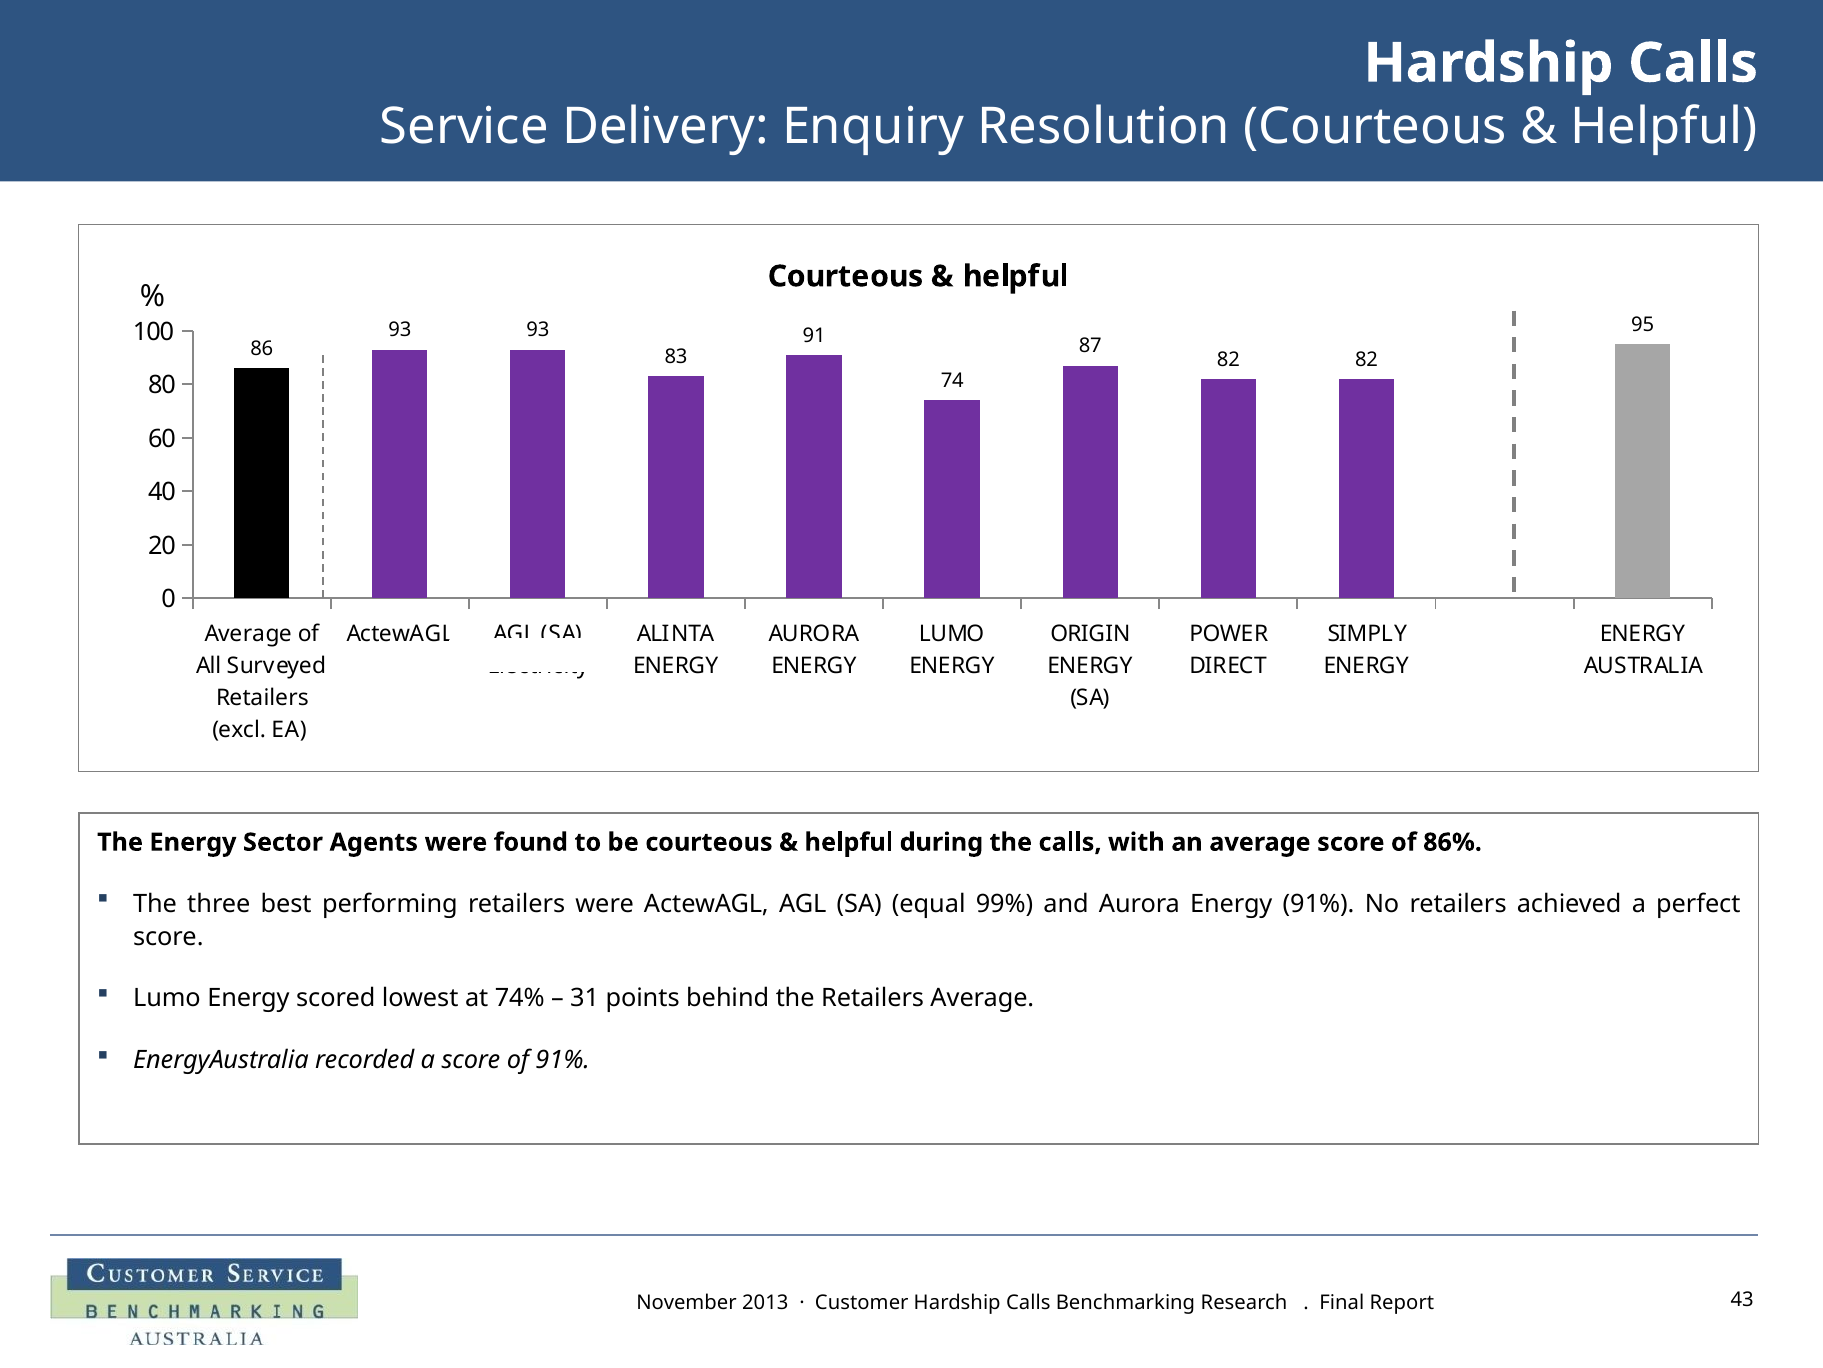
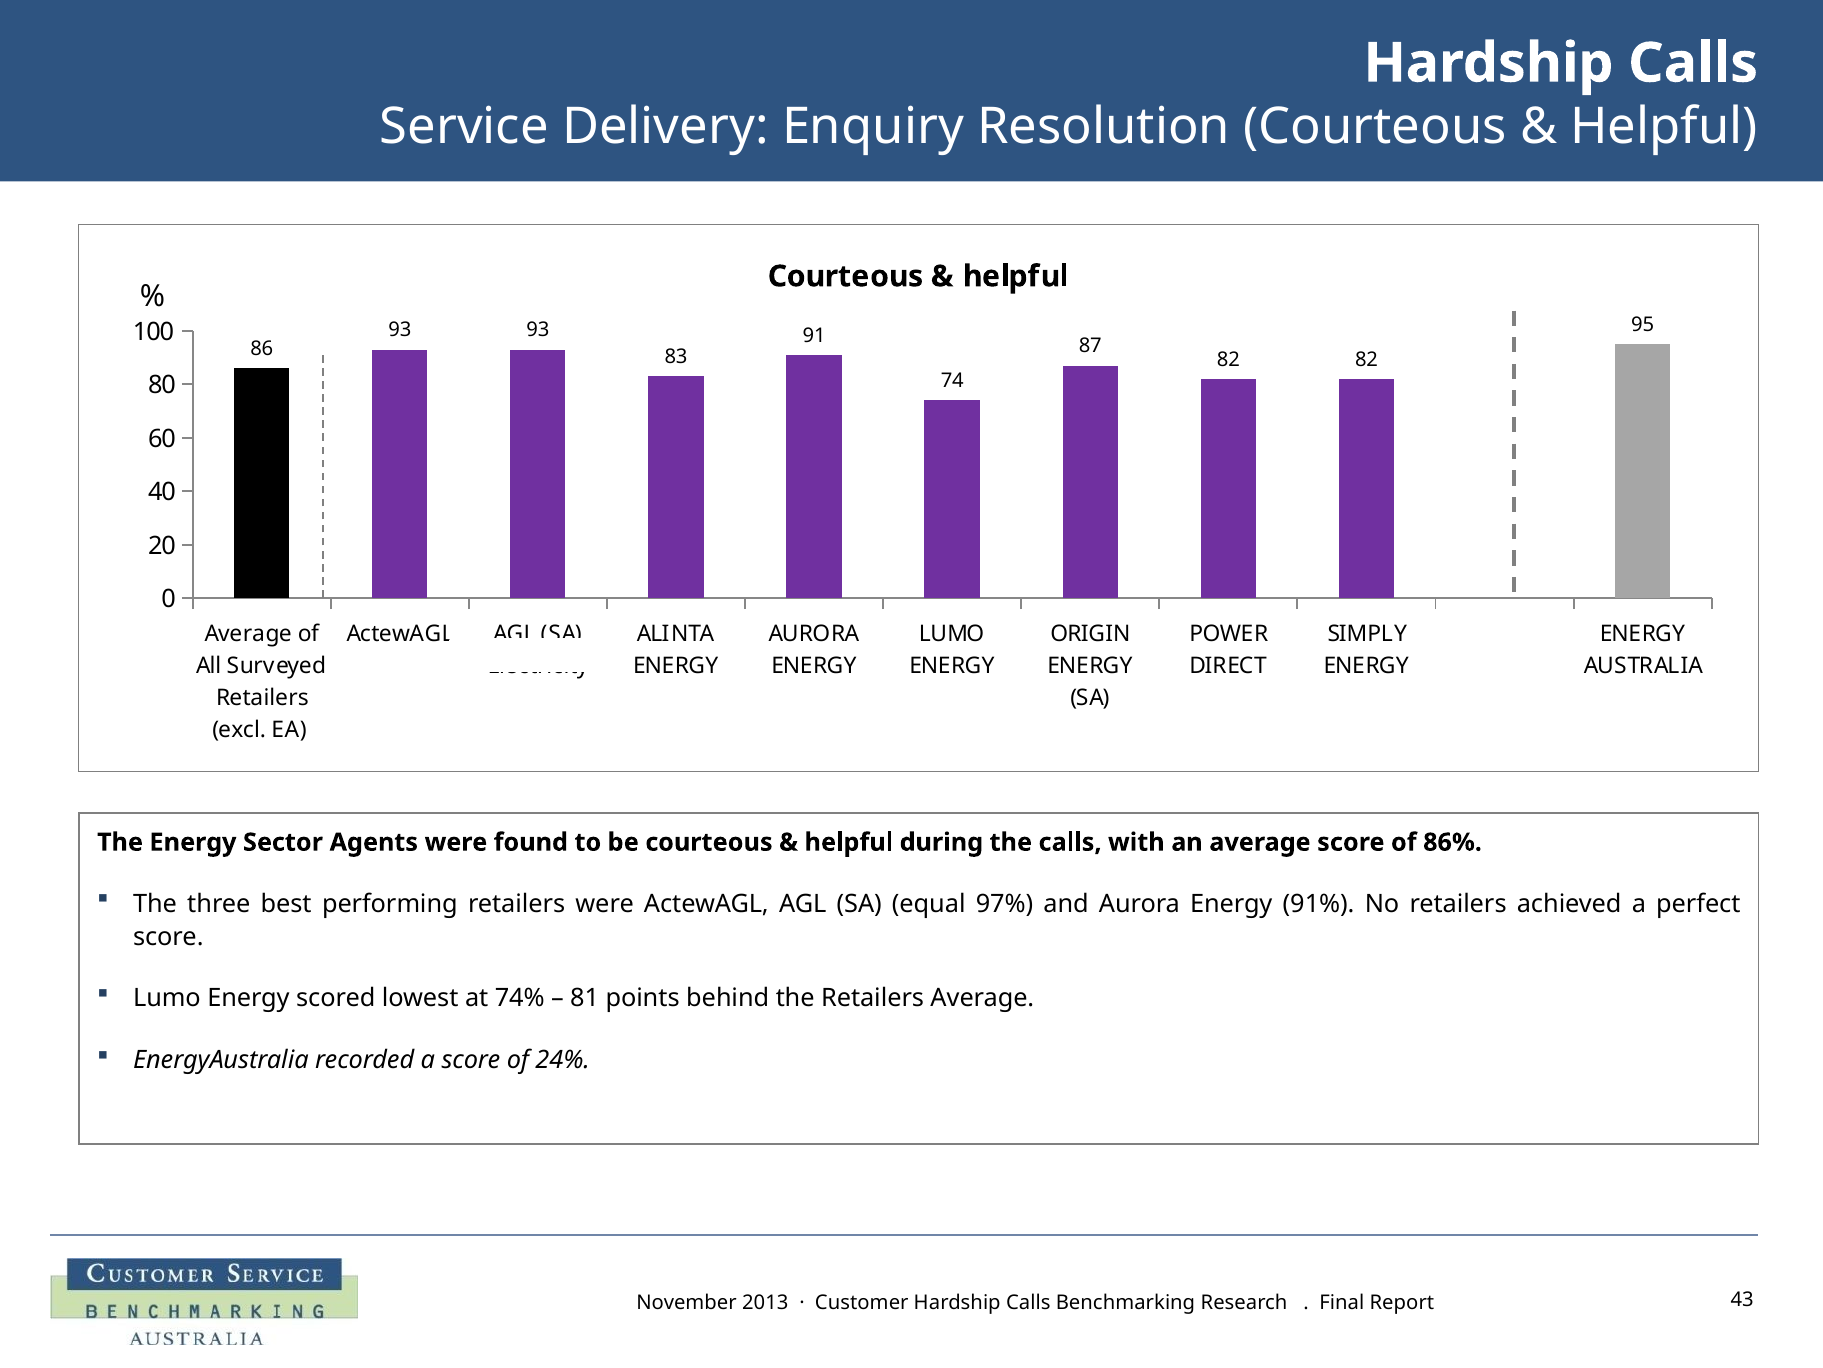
99%: 99% -> 97% (1005, 903)
31: 31 -> 81 (585, 998)
of 91%: 91% -> 24% (563, 1059)
